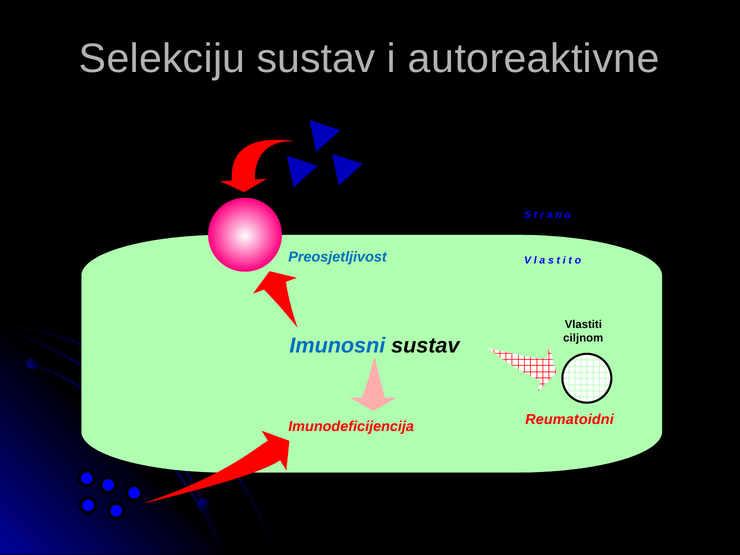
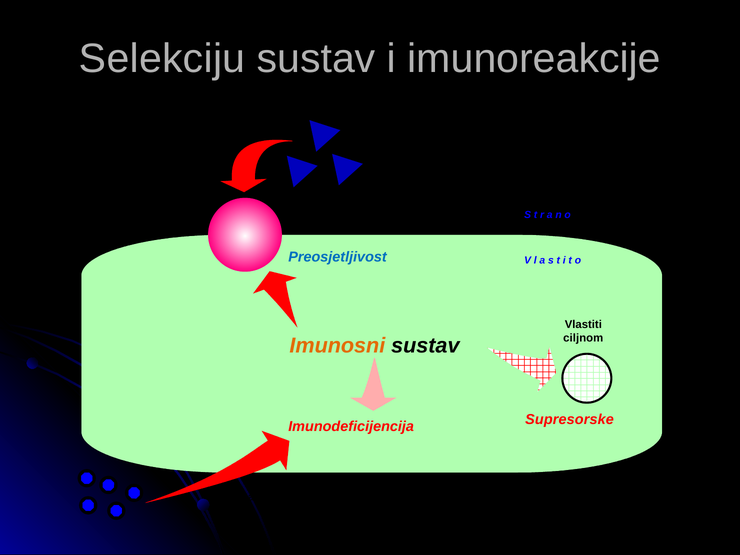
autoreaktivne: autoreaktivne -> imunoreakcije (534, 59)
Imunosni colour: blue -> orange (337, 346)
Reumatoidni: Reumatoidni -> Supresorske (570, 420)
